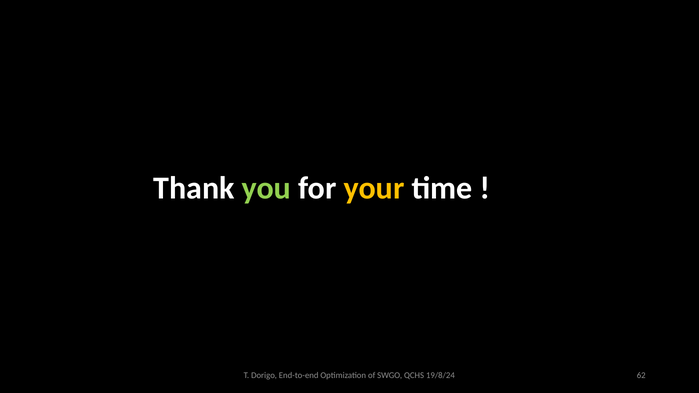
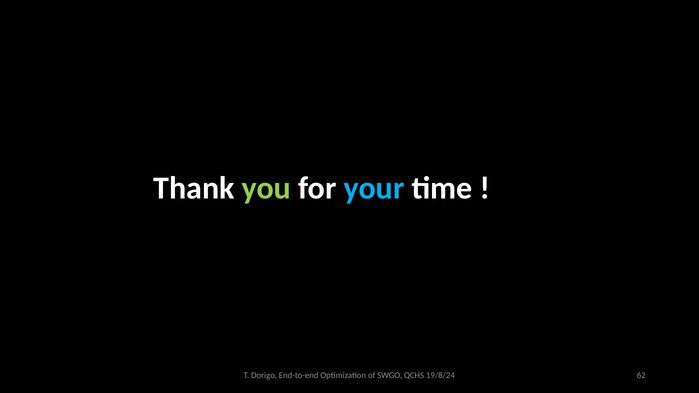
your colour: yellow -> light blue (374, 188)
